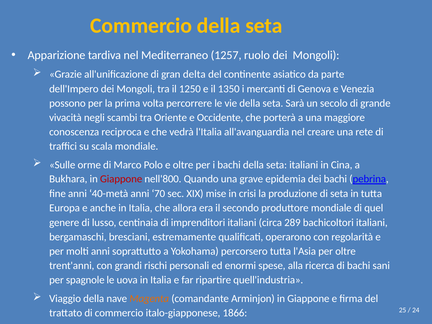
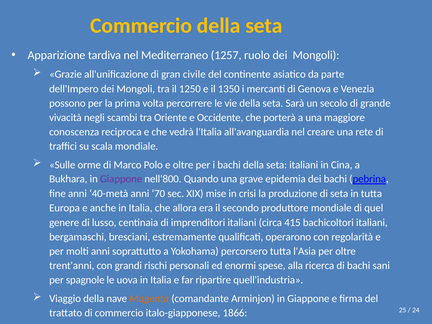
delta: delta -> civile (194, 74)
Giappone colour: red -> purple (121, 179)
289: 289 -> 415 (292, 222)
